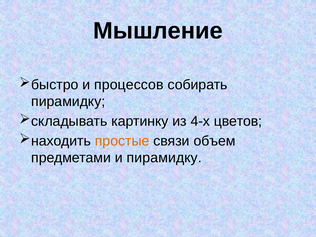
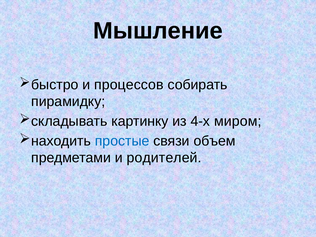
цветов: цветов -> миром (238, 121)
простые colour: orange -> blue (122, 141)
и пирамидку: пирамидку -> родителей (164, 158)
